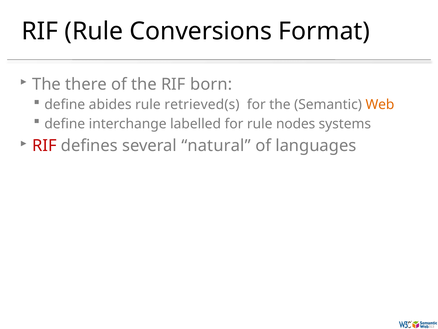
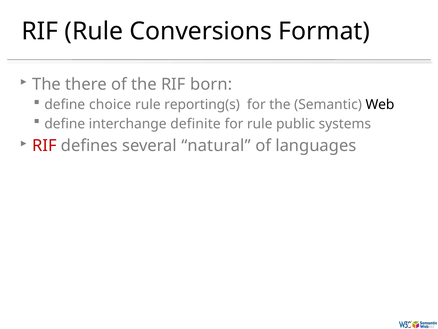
abides: abides -> choice (110, 105)
retrieved(s: retrieved(s -> reporting(s (202, 105)
Web colour: orange -> black (380, 105)
labelled: labelled -> definite (195, 124)
nodes: nodes -> public (296, 124)
